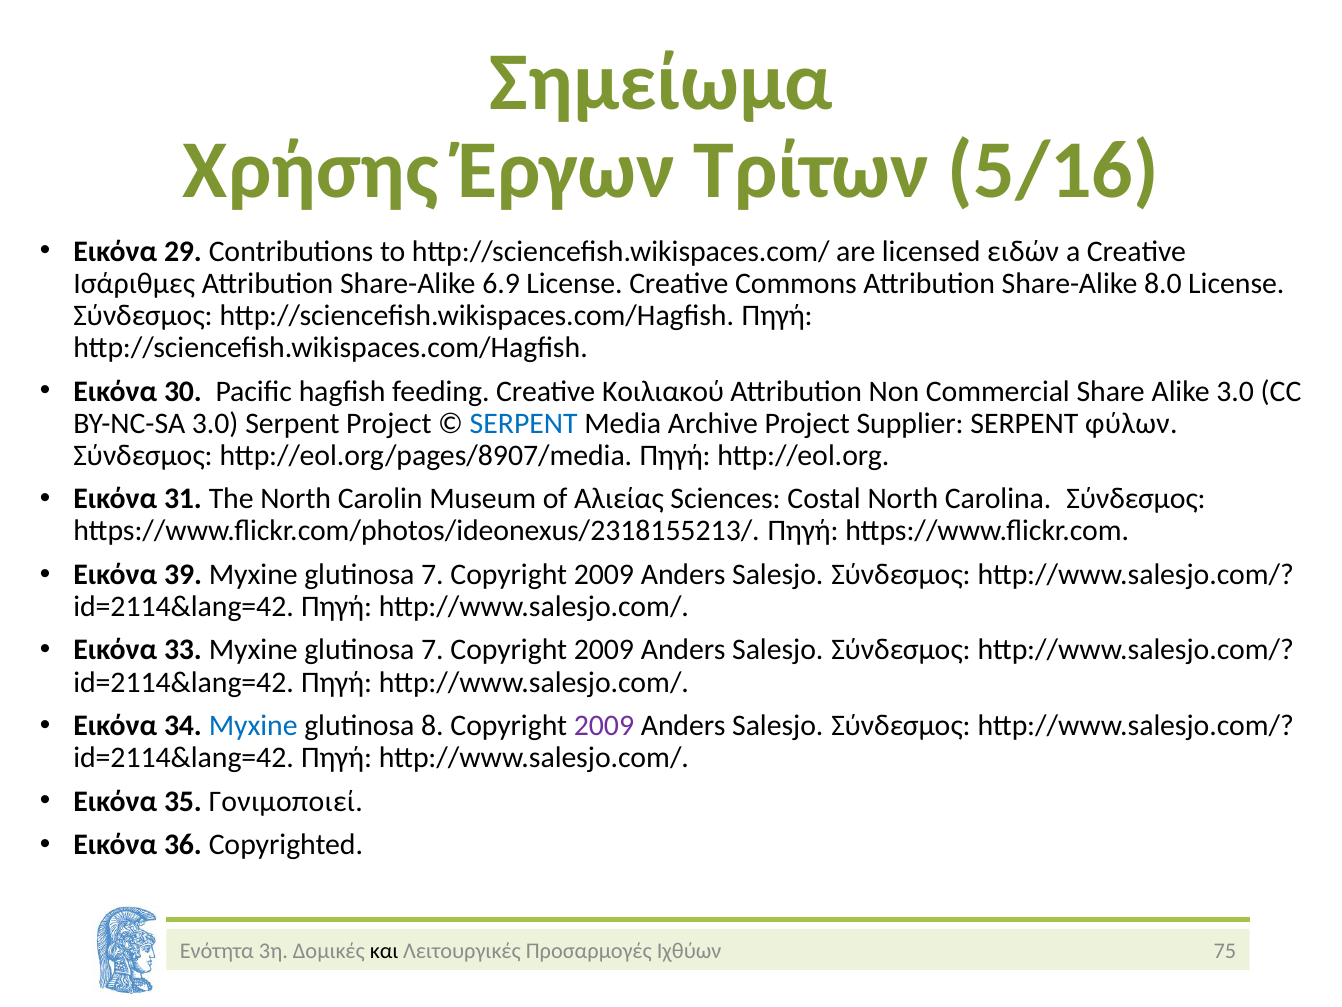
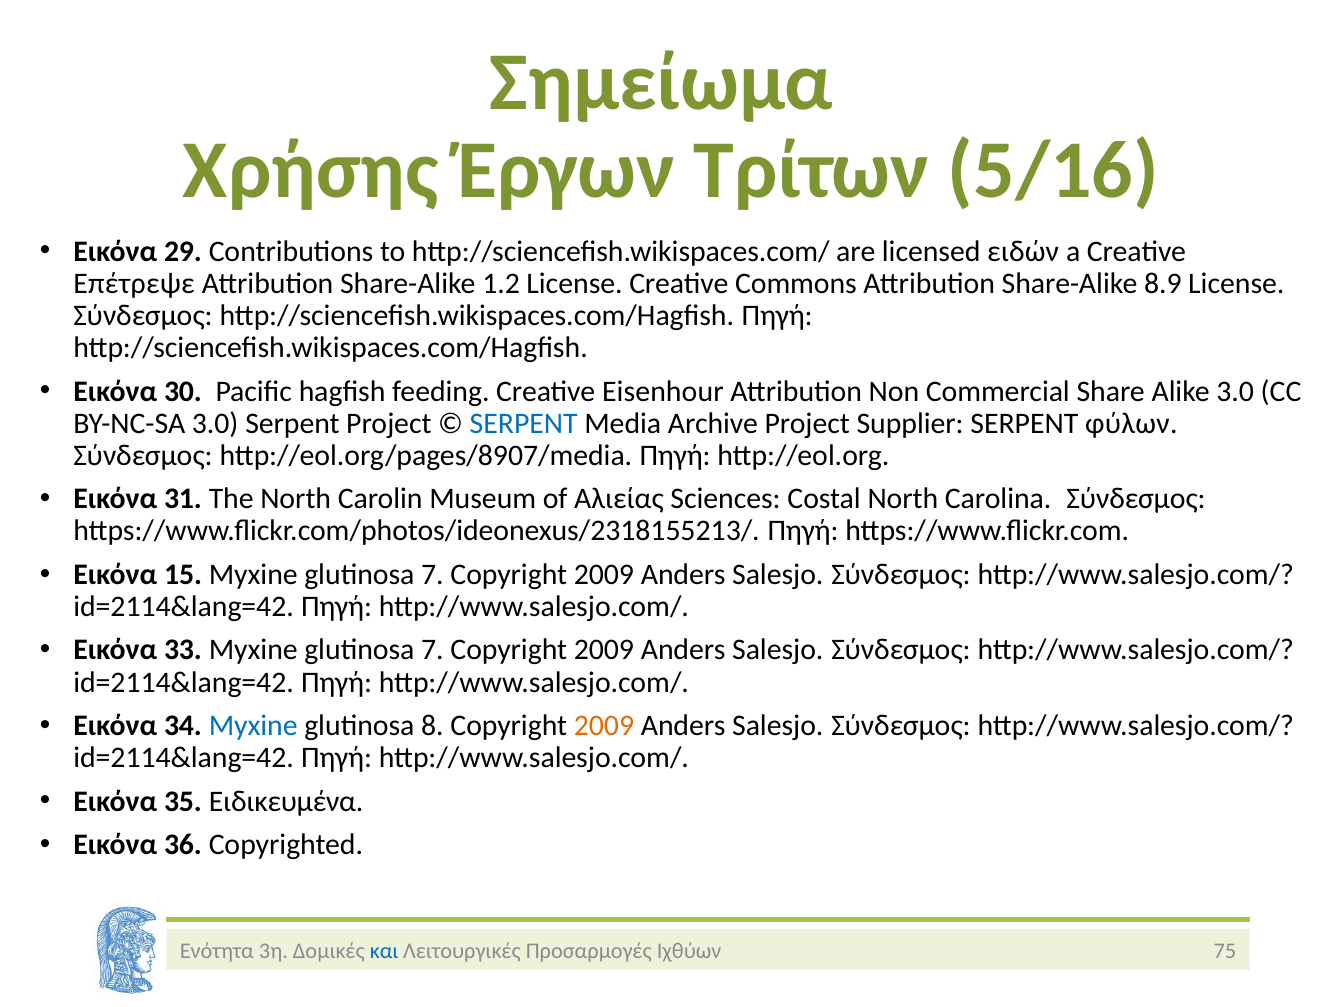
Ισάριθμες: Ισάριθμες -> Επέτρεψε (134, 283)
6.9: 6.9 -> 1.2 (501, 283)
8.0: 8.0 -> 8.9 (1163, 283)
Κοιλιακού: Κοιλιακού -> Eisenhour (663, 391)
39: 39 -> 15 (183, 574)
2009 colour: purple -> orange (604, 725)
Γονιμοποιεί: Γονιμοποιεί -> Ειδικευμένα (286, 801)
και colour: black -> blue (384, 950)
